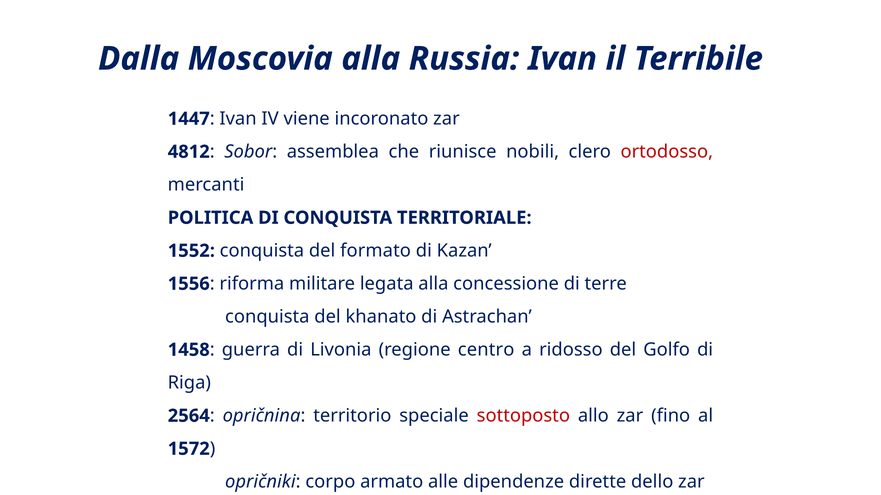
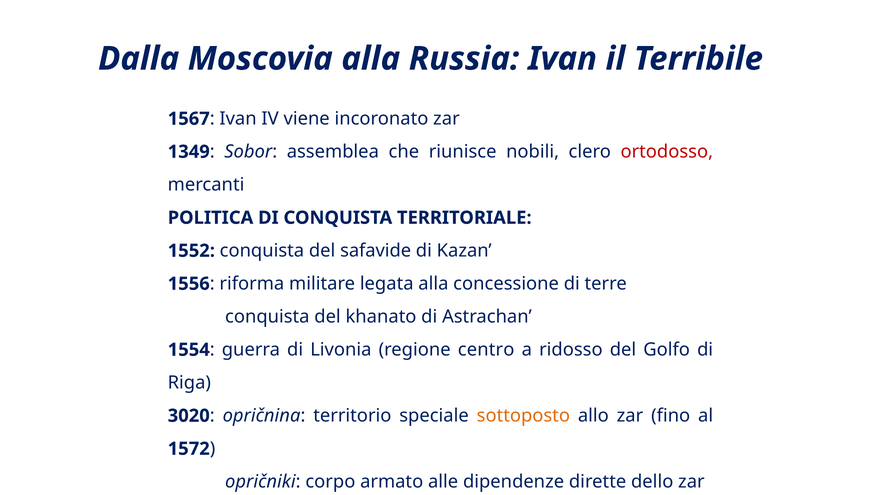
1447: 1447 -> 1567 (189, 119)
4812: 4812 -> 1349 (189, 152)
formato: formato -> safavide (376, 251)
1458: 1458 -> 1554 (189, 350)
2564: 2564 -> 3020 (189, 416)
sottoposto colour: red -> orange (523, 416)
